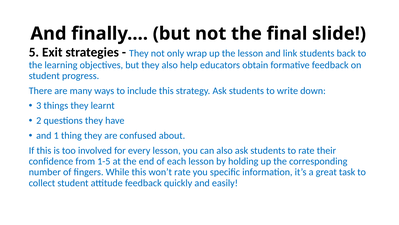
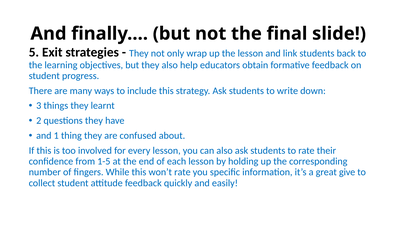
task: task -> give (347, 172)
